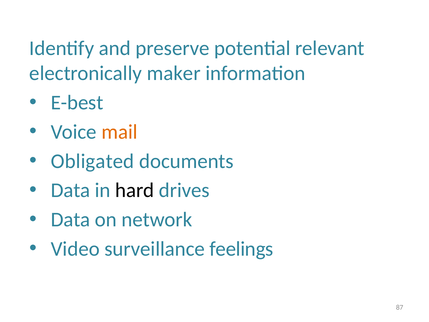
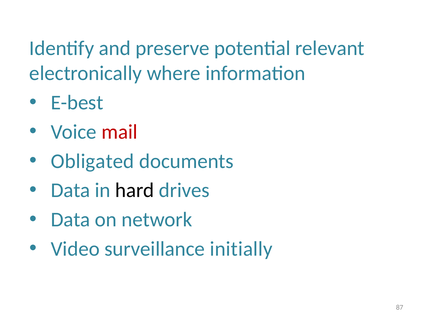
maker: maker -> where (174, 73)
mail colour: orange -> red (120, 132)
feelings: feelings -> initially (241, 249)
